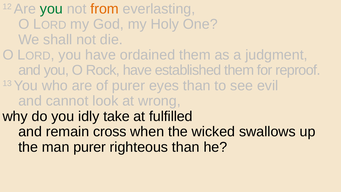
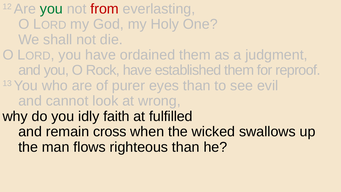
from colour: orange -> red (105, 9)
take: take -> faith (117, 116)
man purer: purer -> flows (90, 147)
